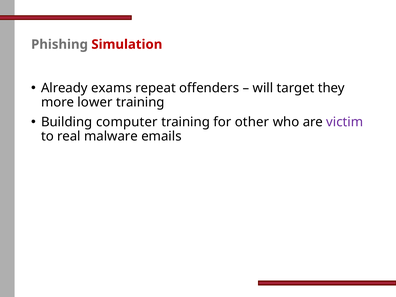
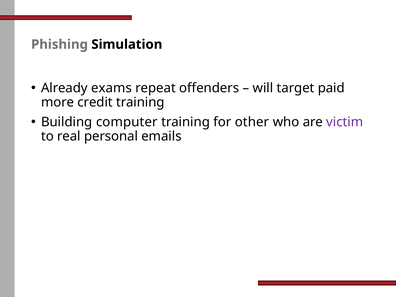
Simulation colour: red -> black (127, 44)
they: they -> paid (331, 88)
lower: lower -> credit (95, 102)
malware: malware -> personal (111, 136)
